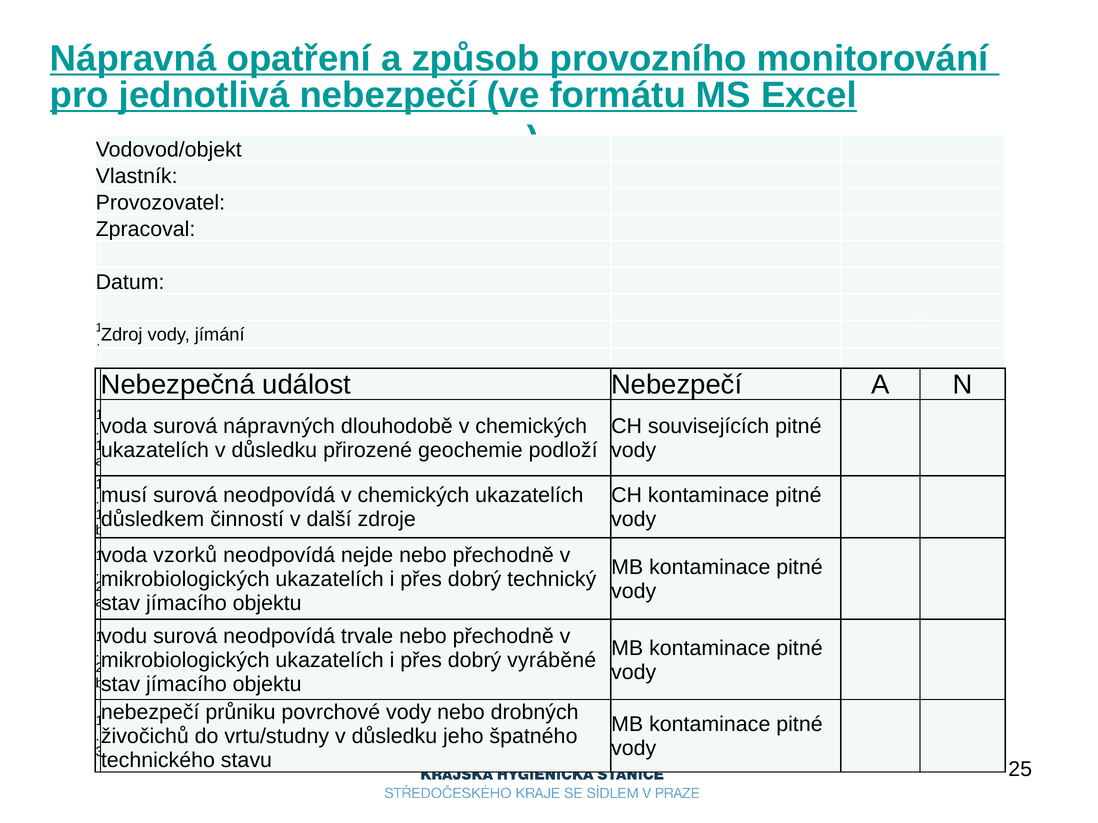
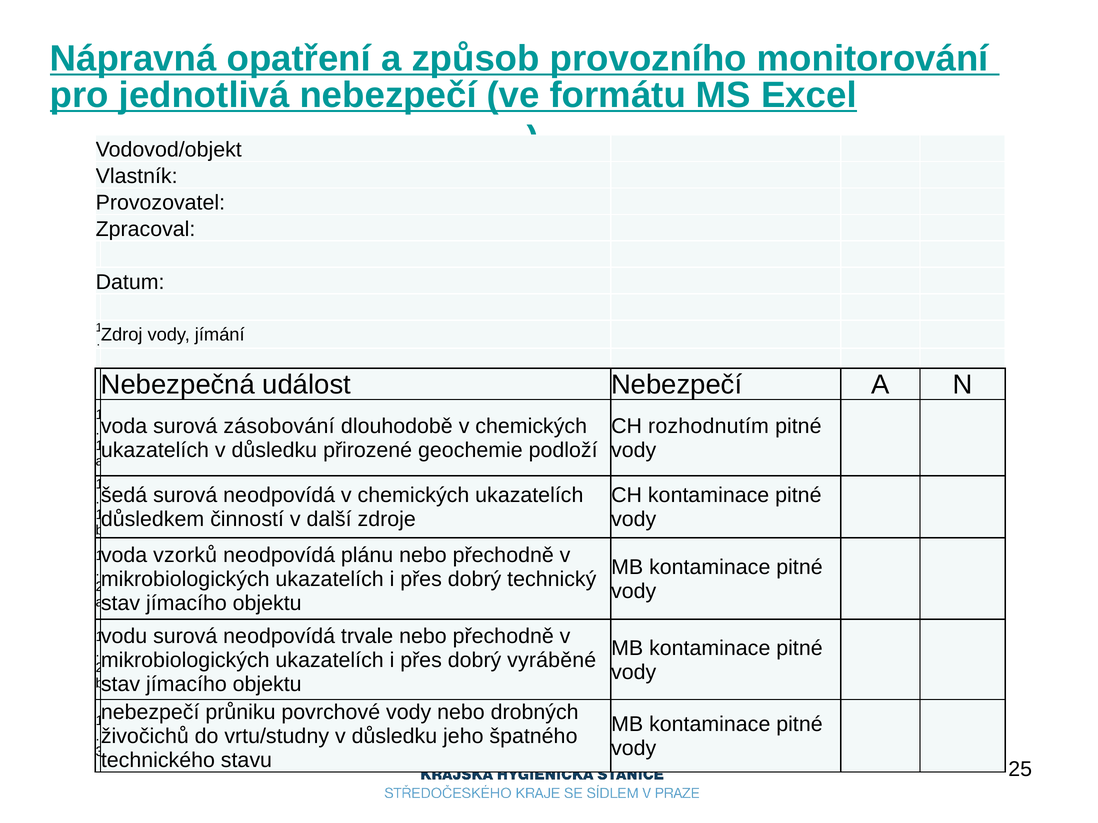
nápravných: nápravných -> zásobování (279, 426)
souvisejících: souvisejících -> rozhodnutím (708, 426)
musí: musí -> šedá (124, 496)
nejde: nejde -> plánu (367, 555)
